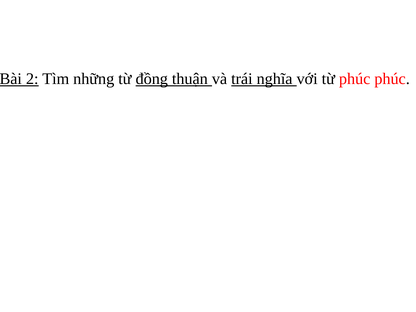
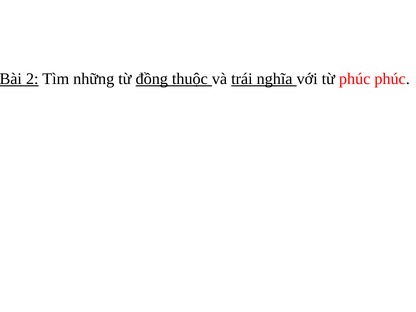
thuận: thuận -> thuộc (190, 79)
